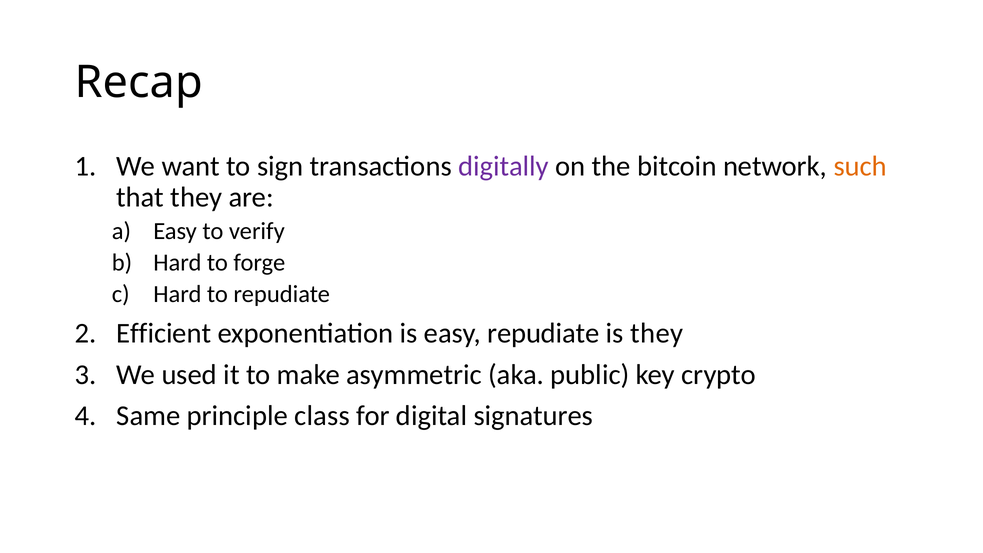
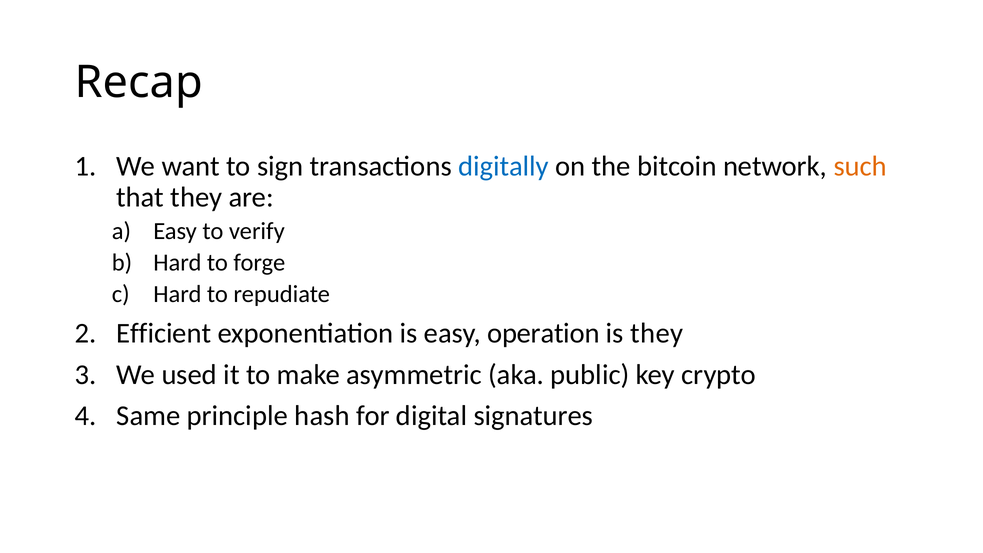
digitally colour: purple -> blue (504, 166)
easy repudiate: repudiate -> operation (543, 333)
class: class -> hash (322, 416)
